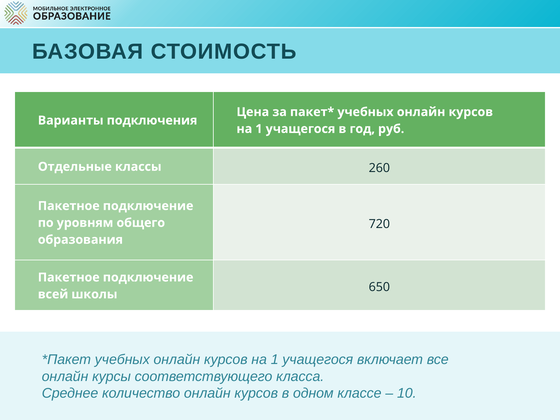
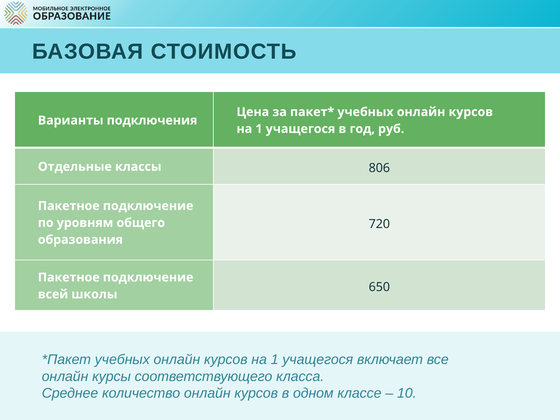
260: 260 -> 806 (379, 168)
